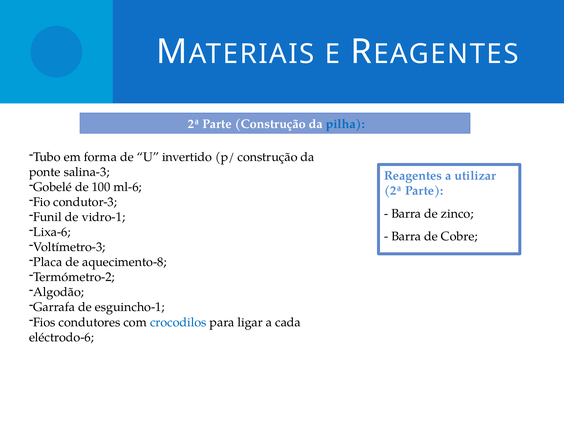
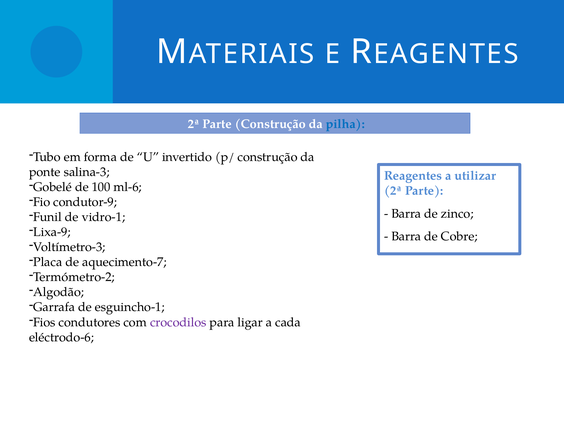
condutor-3: condutor-3 -> condutor-9 (85, 202)
Lixa-6: Lixa-6 -> Lixa-9 (52, 232)
aquecimento-8: aquecimento-8 -> aquecimento-7 (124, 262)
crocodilos colour: blue -> purple (178, 322)
